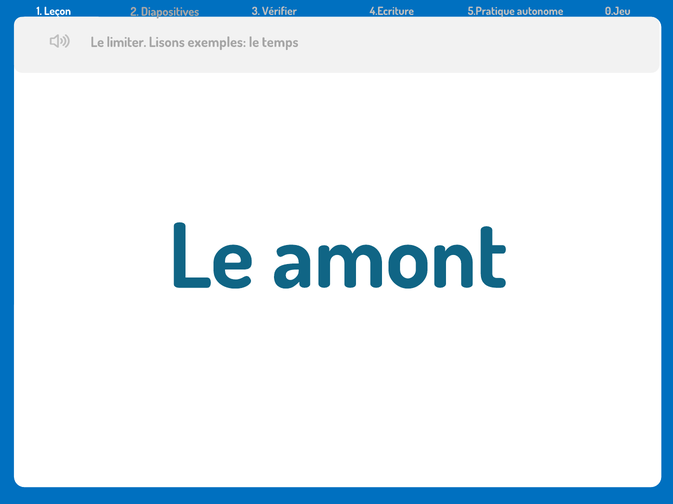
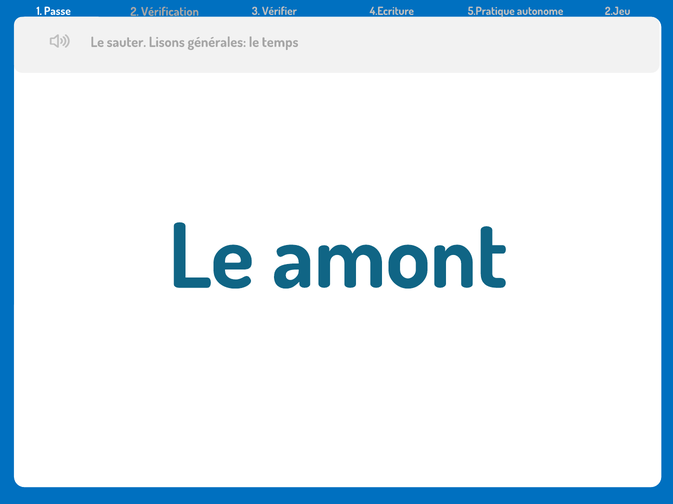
Leçon: Leçon -> Passe (57, 11)
Diapositives: Diapositives -> Vérification (170, 12)
0.Jeu: 0.Jeu -> 2.Jeu (618, 11)
limiter: limiter -> sauter (126, 42)
exemples: exemples -> générales (217, 42)
